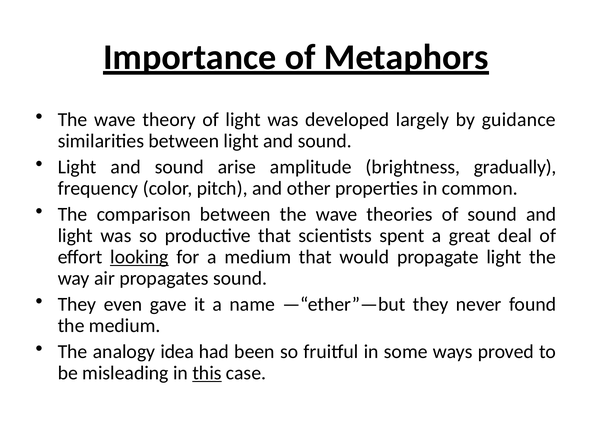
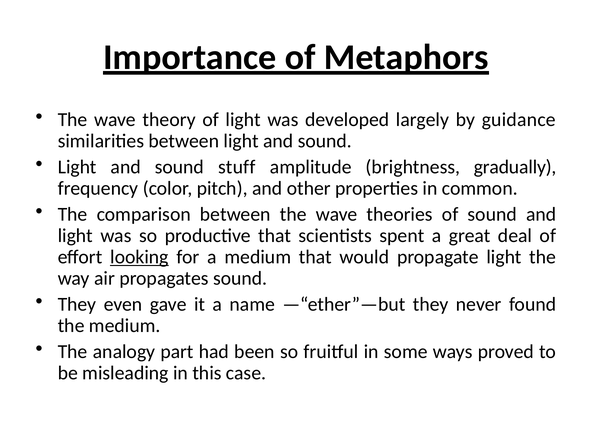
arise: arise -> stuff (237, 167)
idea: idea -> part (177, 352)
this underline: present -> none (207, 373)
